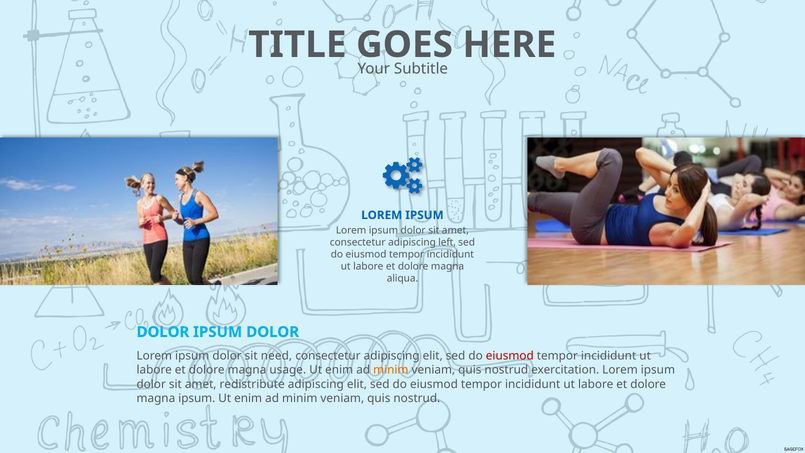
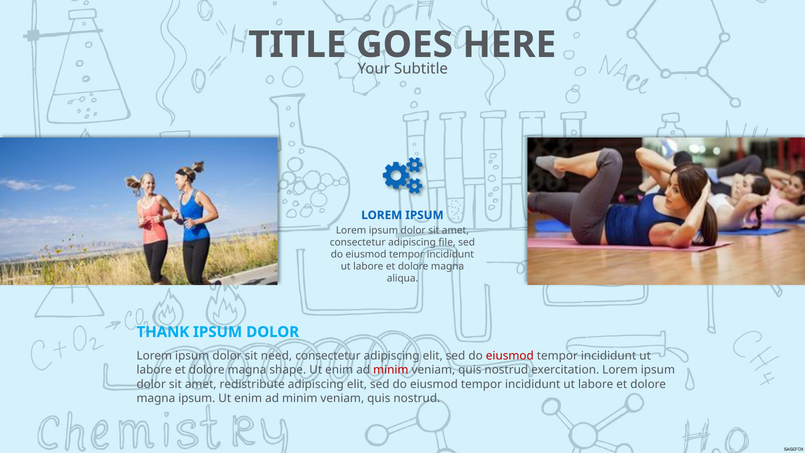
left: left -> file (447, 242)
DOLOR: DOLOR -> THANK (163, 332)
usage: usage -> shape (288, 370)
minim colour: orange -> red (391, 370)
